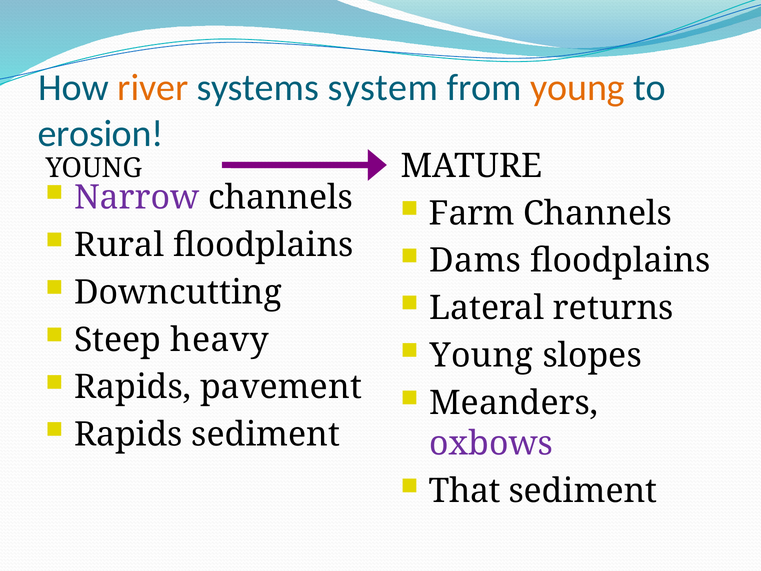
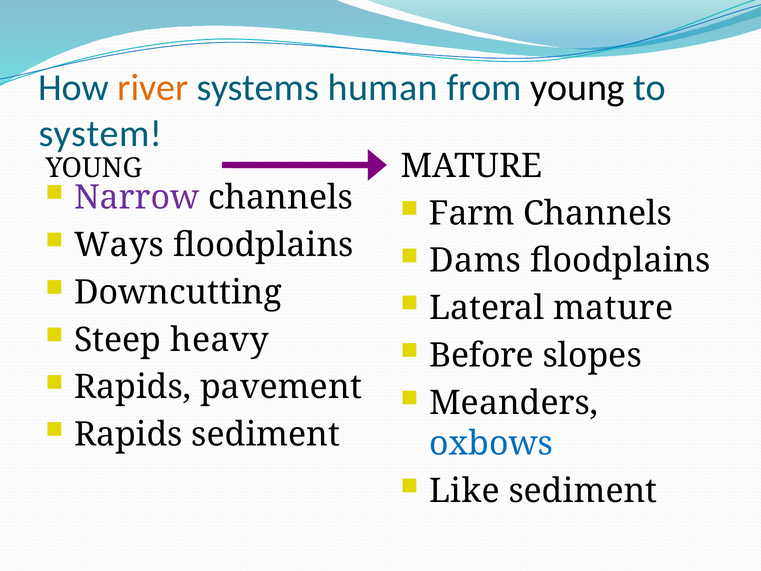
system: system -> human (383, 88)
young colour: orange -> black (577, 88)
erosion: erosion -> system (100, 134)
Rural: Rural -> Ways (119, 245)
Lateral returns: returns -> mature (613, 308)
Young: Young -> Before (482, 355)
oxbows colour: purple -> blue (491, 443)
That: That -> Like (464, 491)
